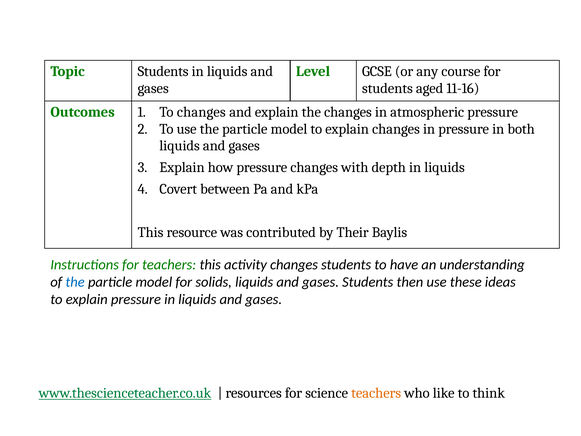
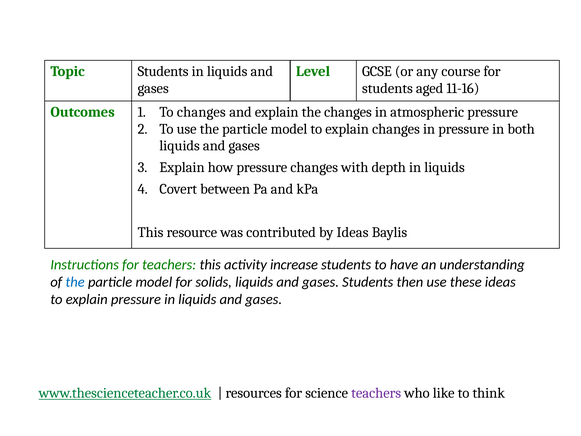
by Their: Their -> Ideas (353, 232)
activity changes: changes -> increase (294, 264)
teachers colour: orange -> purple (376, 393)
